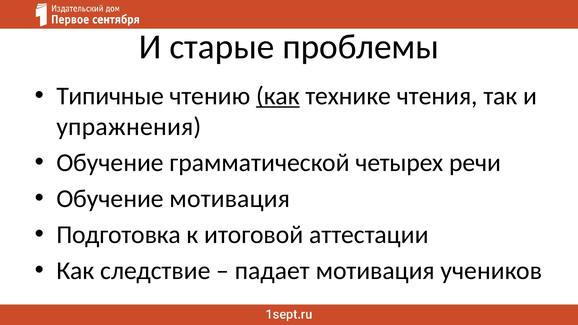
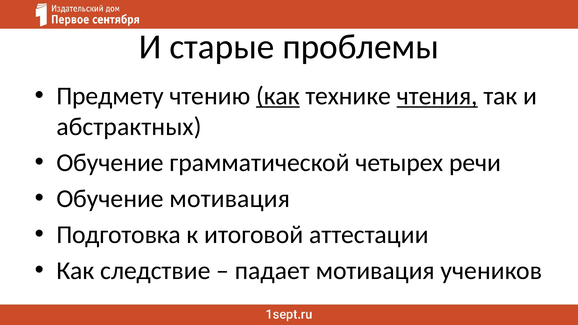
Типичные: Типичные -> Предмету (110, 96)
чтения underline: none -> present (437, 96)
упражнения: упражнения -> абстрактных (129, 127)
